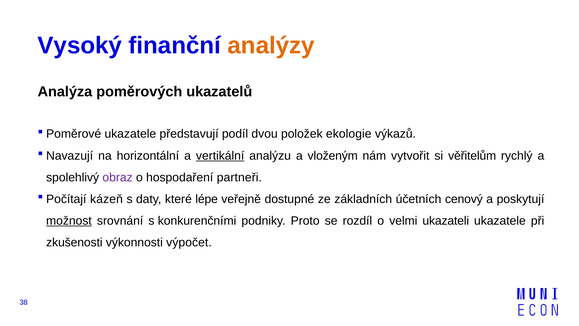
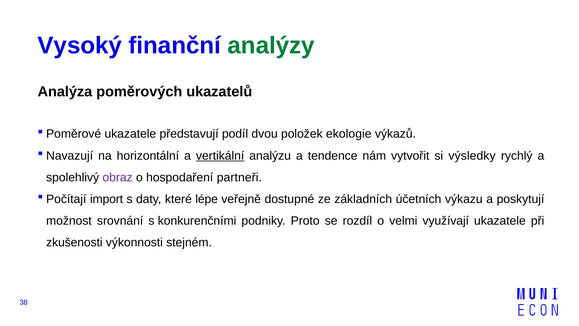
analýzy colour: orange -> green (271, 46)
vloženým: vloženým -> tendence (333, 156)
věřitelům: věřitelům -> výsledky (472, 156)
kázeň: kázeň -> import (107, 199)
cenový: cenový -> výkazu (464, 199)
možnost underline: present -> none (69, 221)
ukazateli: ukazateli -> využívají (446, 221)
výpočet: výpočet -> stejném (189, 242)
